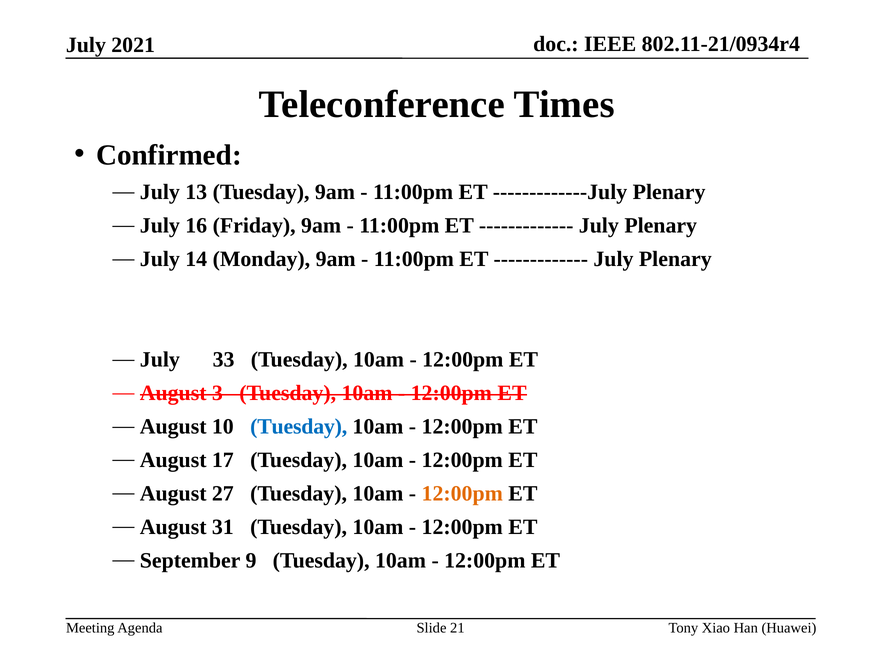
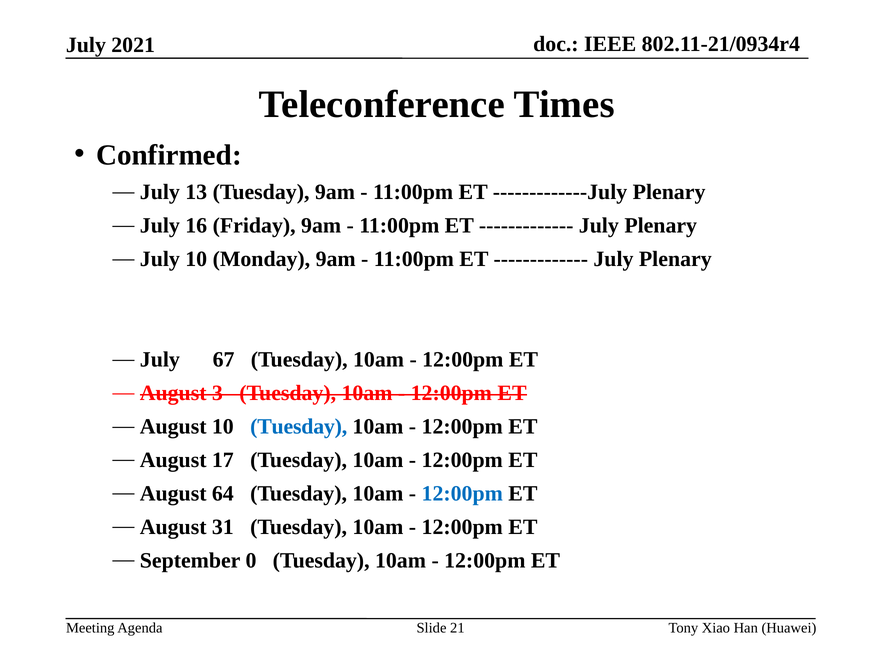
July 14: 14 -> 10 (196, 259)
33: 33 -> 67 (224, 360)
27: 27 -> 64 (223, 494)
12:00pm colour: orange -> blue (462, 494)
9: 9 -> 0 (251, 561)
